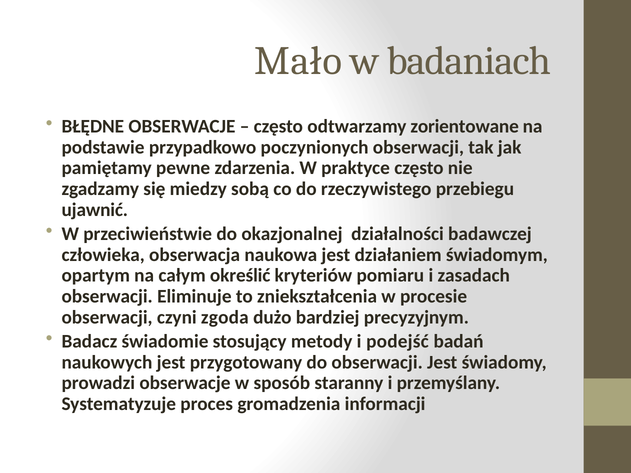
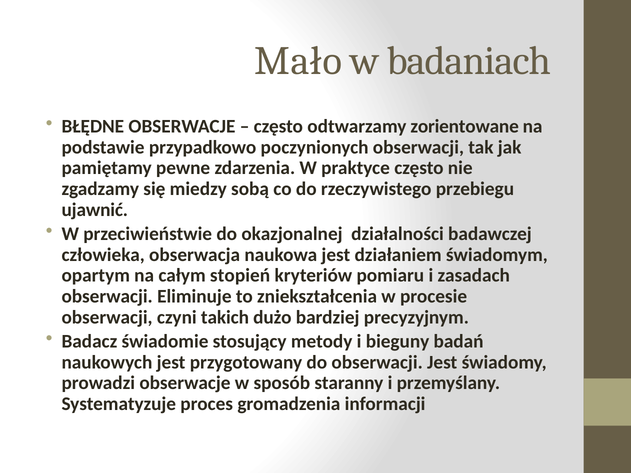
określić: określić -> stopień (240, 276)
zgoda: zgoda -> takich (225, 317)
podejść: podejść -> bieguny (398, 342)
